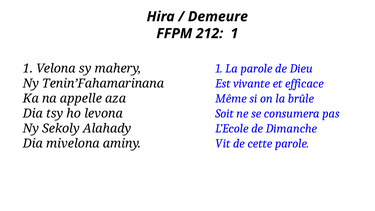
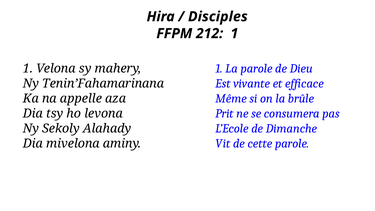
Demeure: Demeure -> Disciples (218, 17)
Soit: Soit -> Prit (225, 113)
